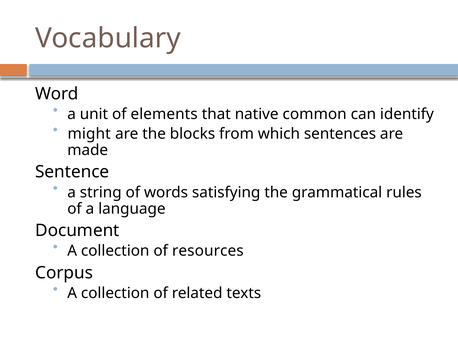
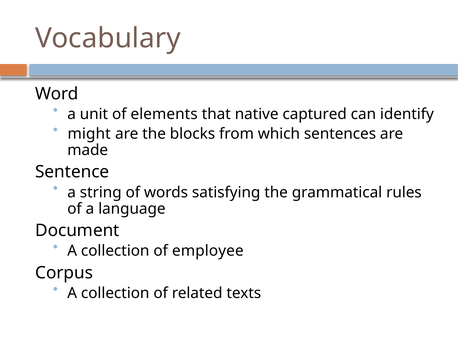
common: common -> captured (315, 114)
resources: resources -> employee (208, 251)
